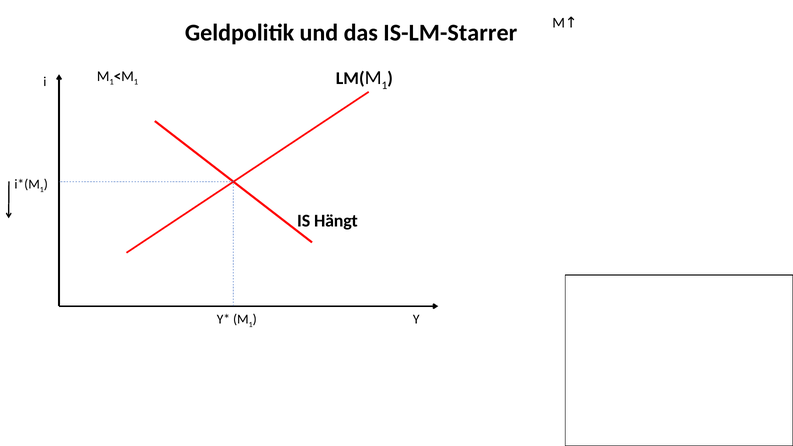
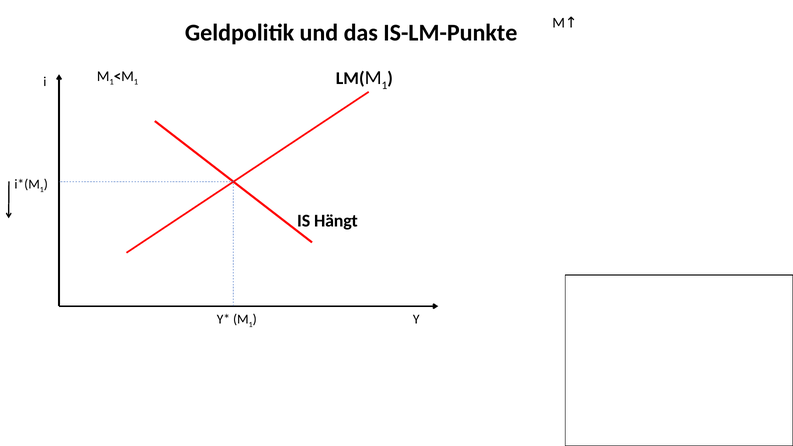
IS-LM-Starrer: IS-LM-Starrer -> IS-LM-Punkte (450, 33)
